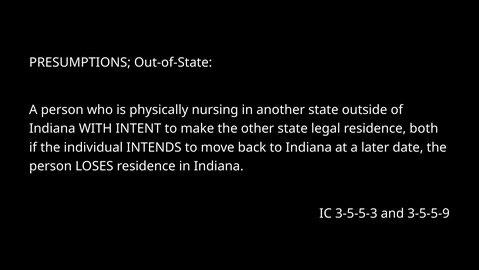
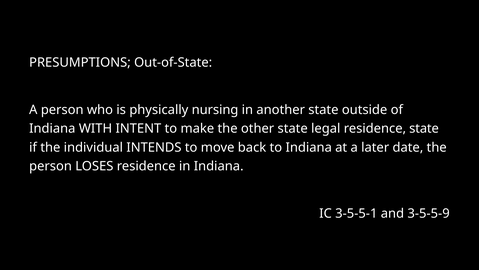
residence both: both -> state (424, 128)
3-5-5-3: 3-5-5-3 -> 3-5-5-1 (356, 213)
